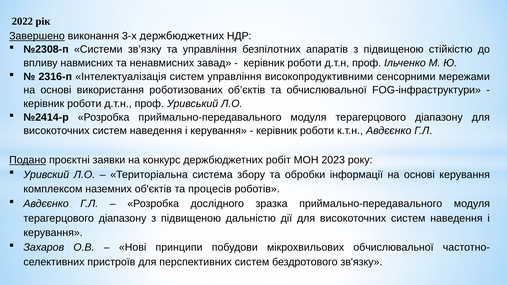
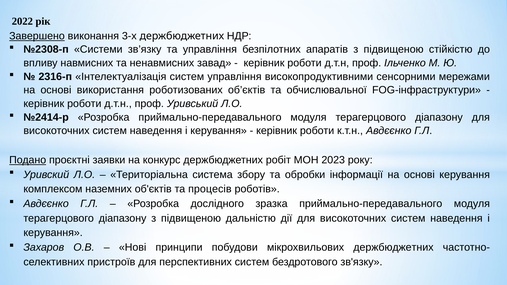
мікрохвильових обчислювальної: обчислювальної -> держбюджетних (393, 248)
